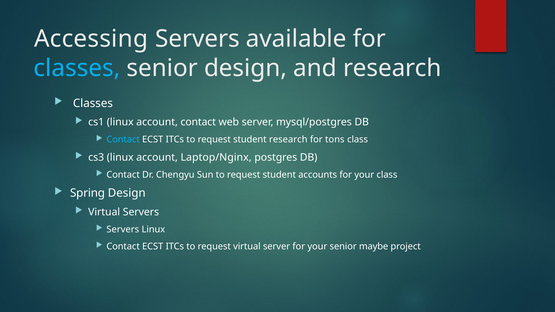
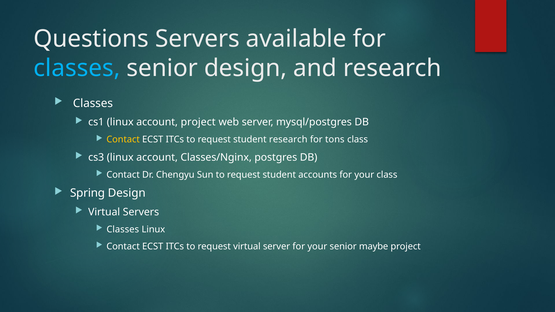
Accessing: Accessing -> Questions (91, 39)
account contact: contact -> project (198, 122)
Contact colour: light blue -> yellow (123, 140)
Laptop/Nginx: Laptop/Nginx -> Classes/Nginx (216, 157)
Servers: Servers -> Classes (123, 230)
